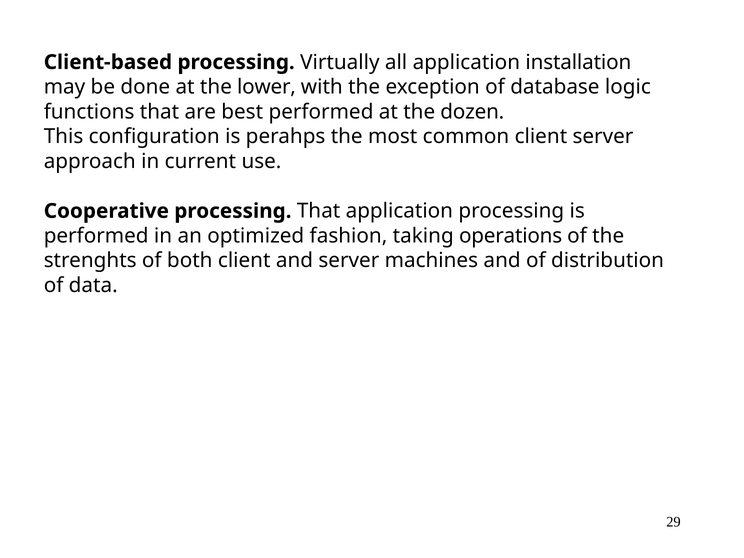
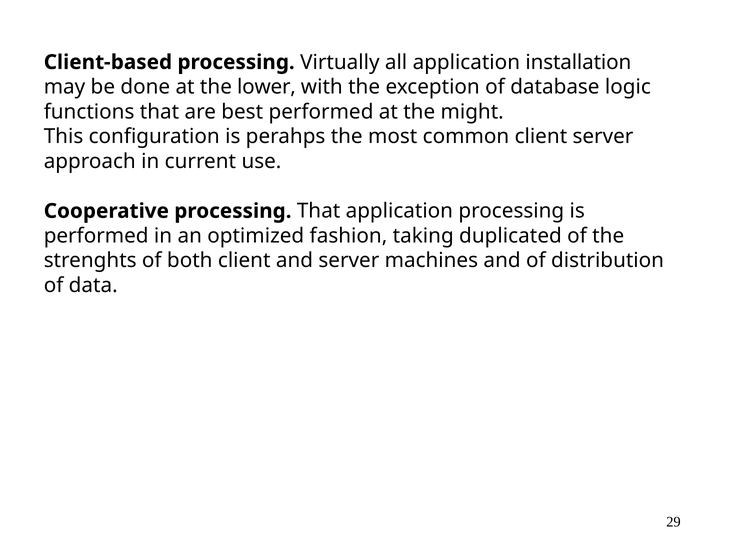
dozen: dozen -> might (472, 112)
operations: operations -> duplicated (510, 236)
